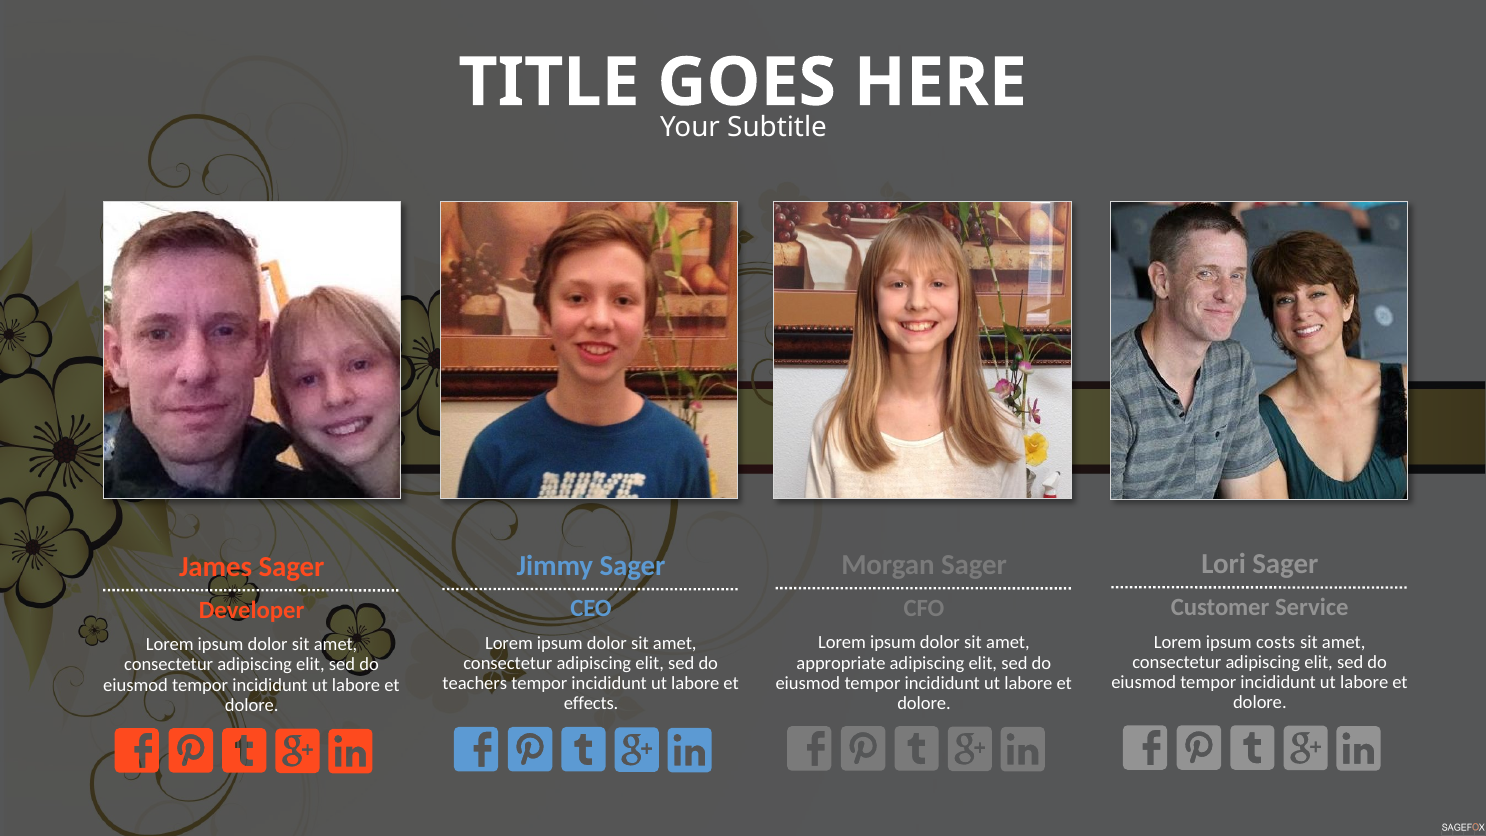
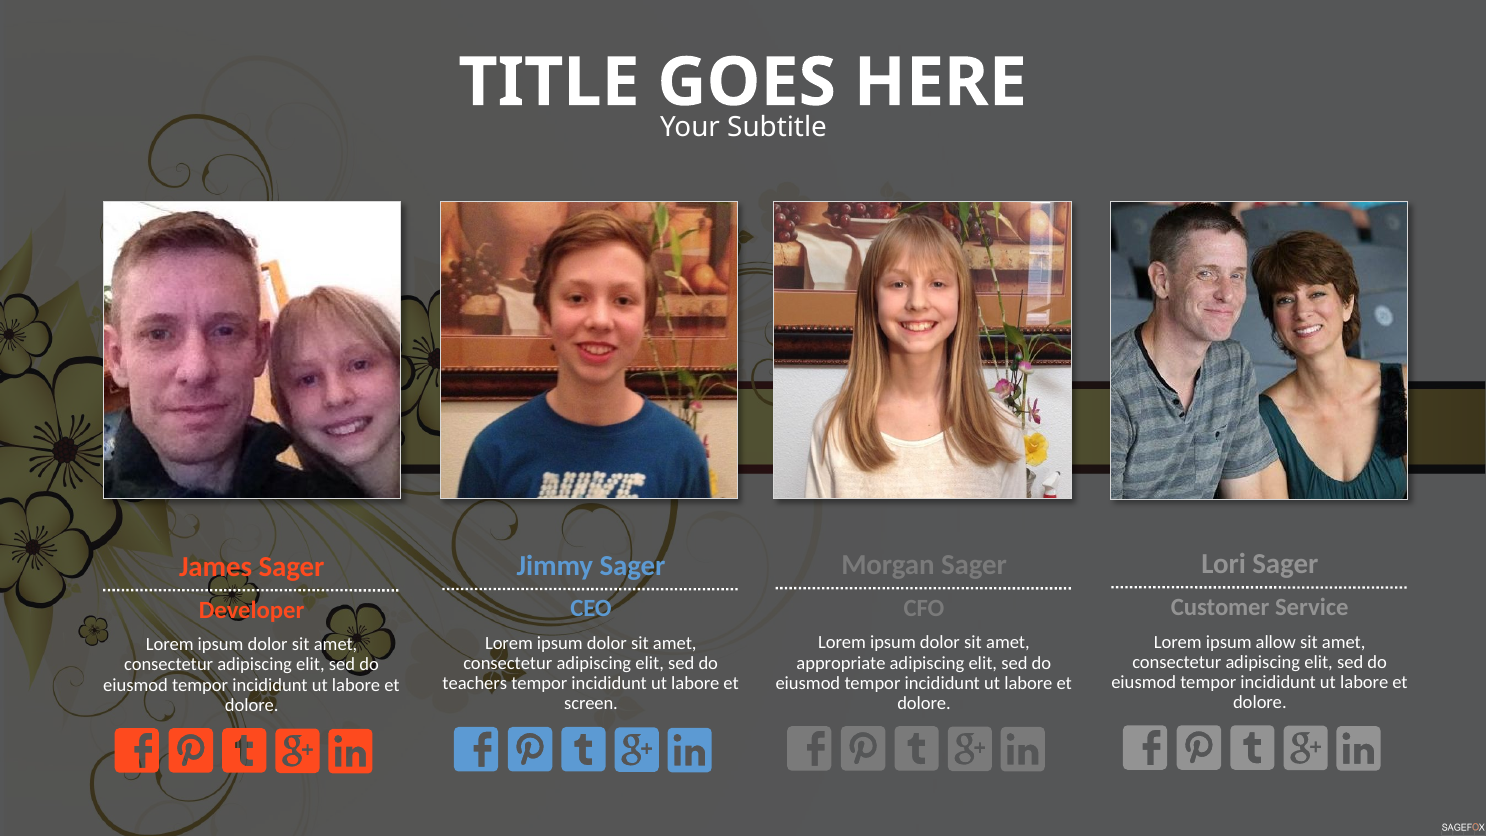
costs: costs -> allow (1276, 642)
effects: effects -> screen (591, 704)
